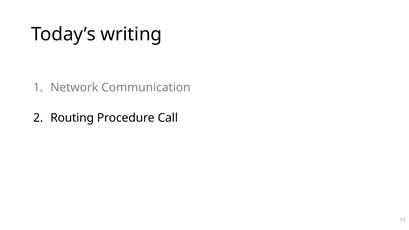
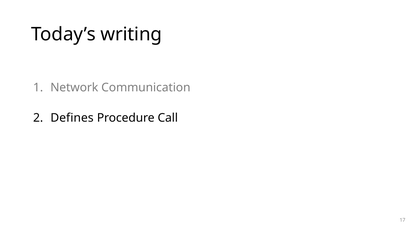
Routing: Routing -> Defines (72, 118)
